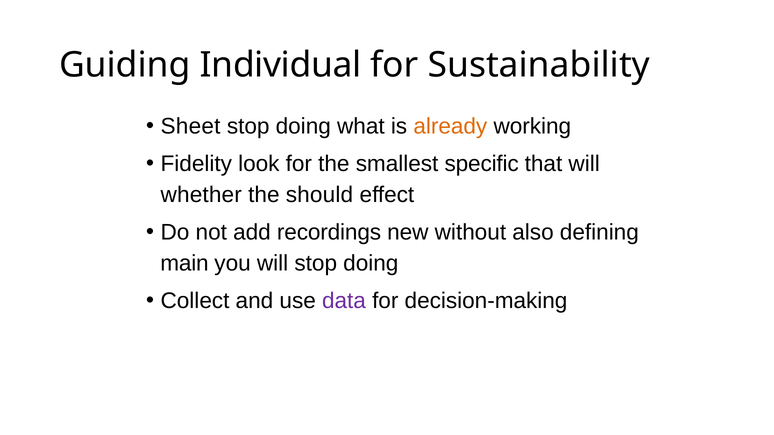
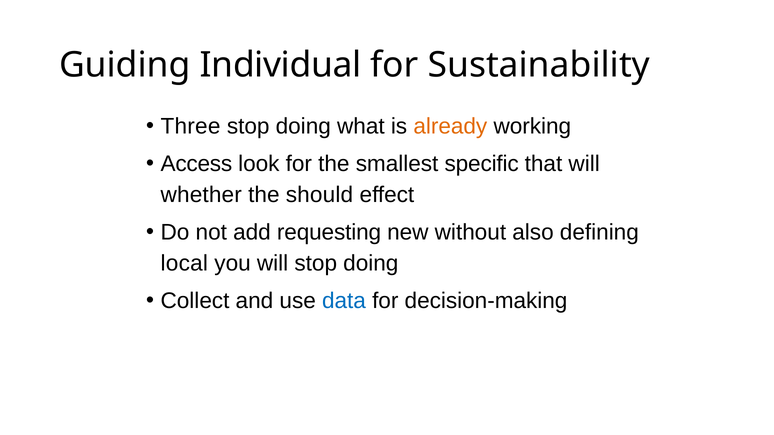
Sheet: Sheet -> Three (191, 127)
Fidelity: Fidelity -> Access (196, 164)
recordings: recordings -> requesting (329, 233)
main: main -> local (184, 264)
data colour: purple -> blue (344, 301)
